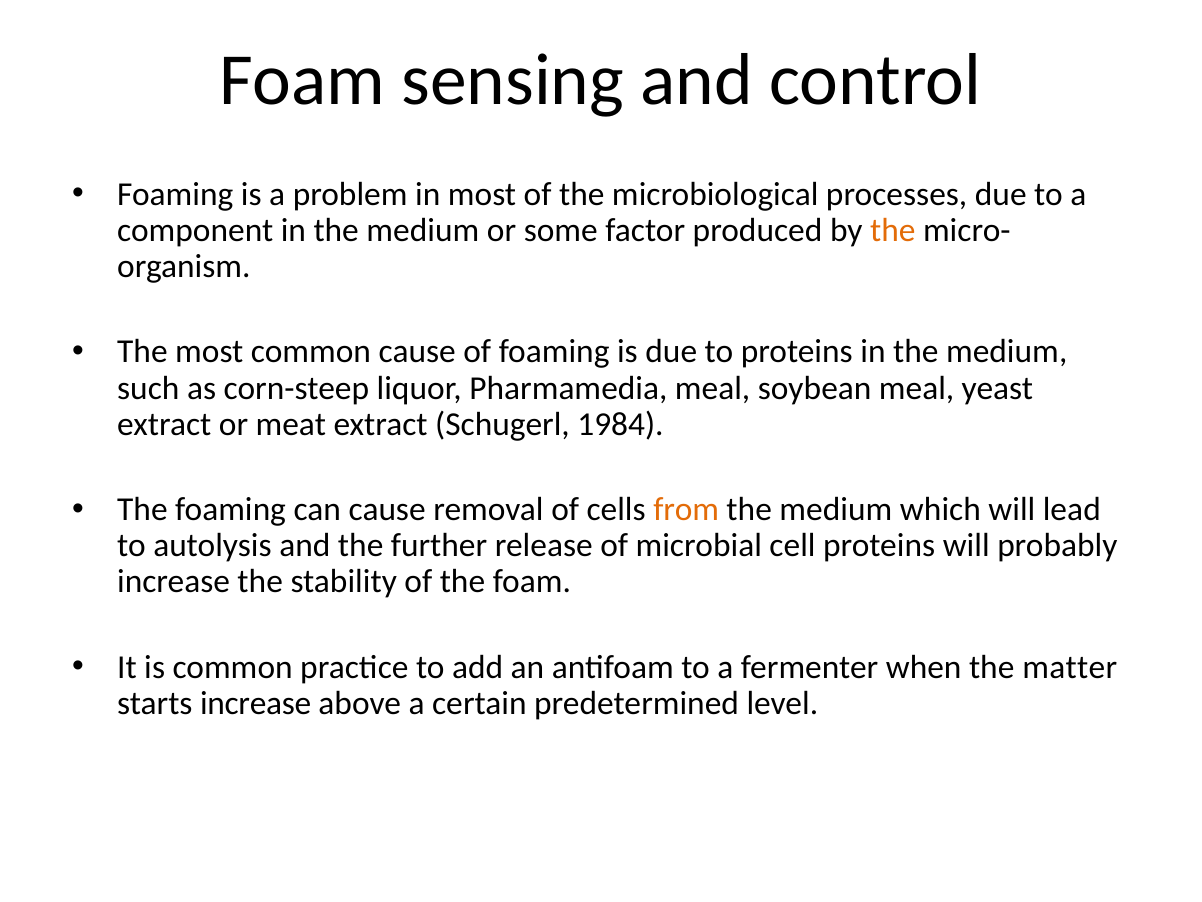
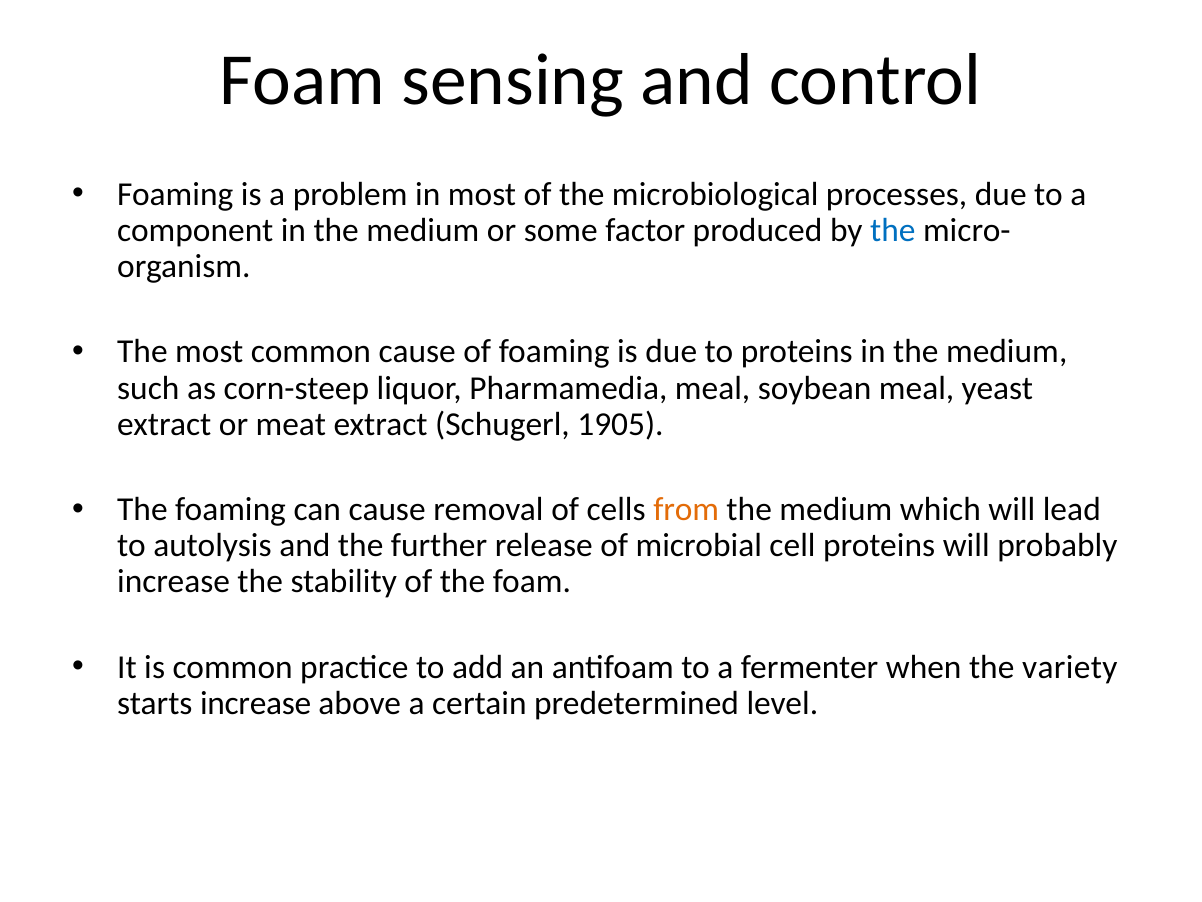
the colour: orange -> blue (893, 230)
1984: 1984 -> 1905 (620, 424)
matter: matter -> variety (1070, 667)
